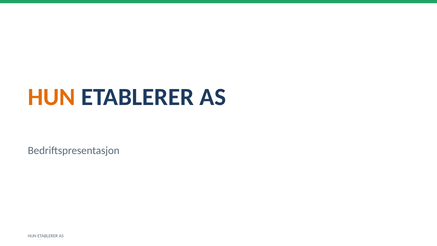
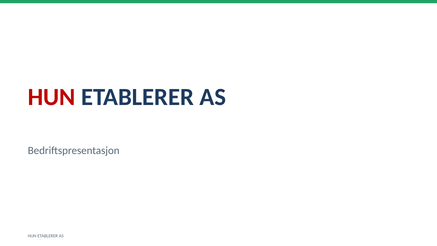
HUN colour: orange -> red (52, 97)
